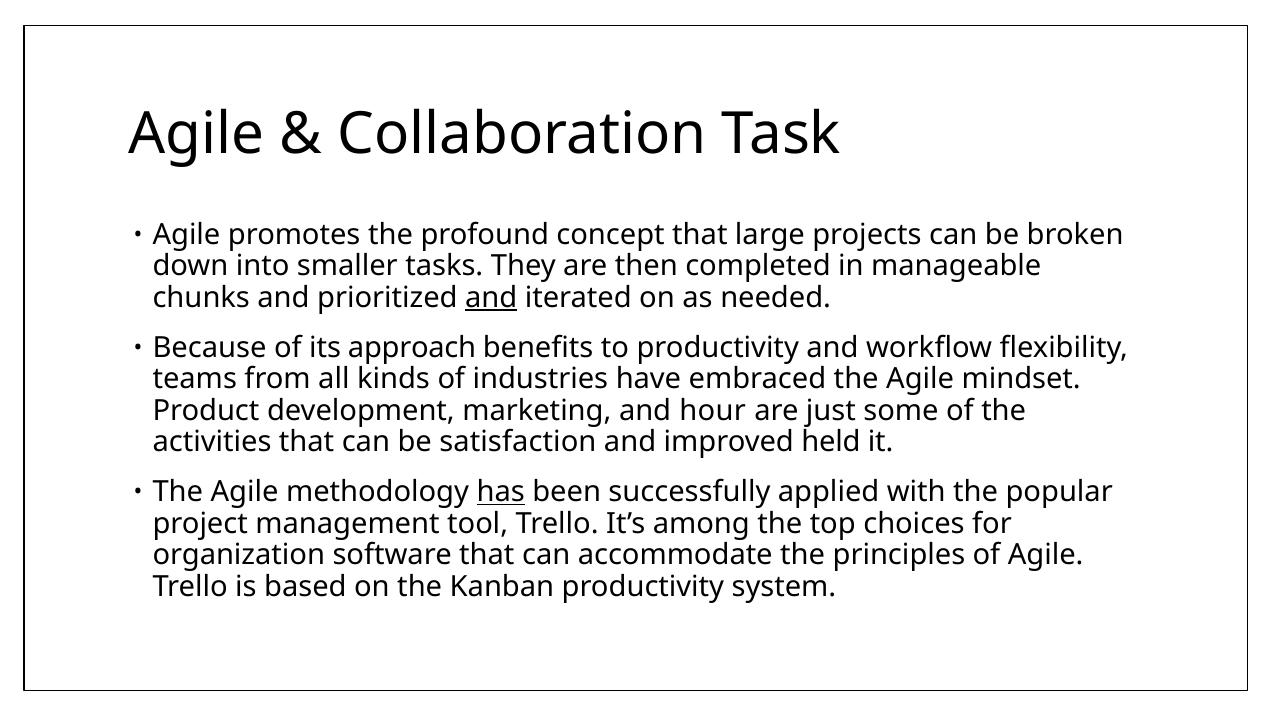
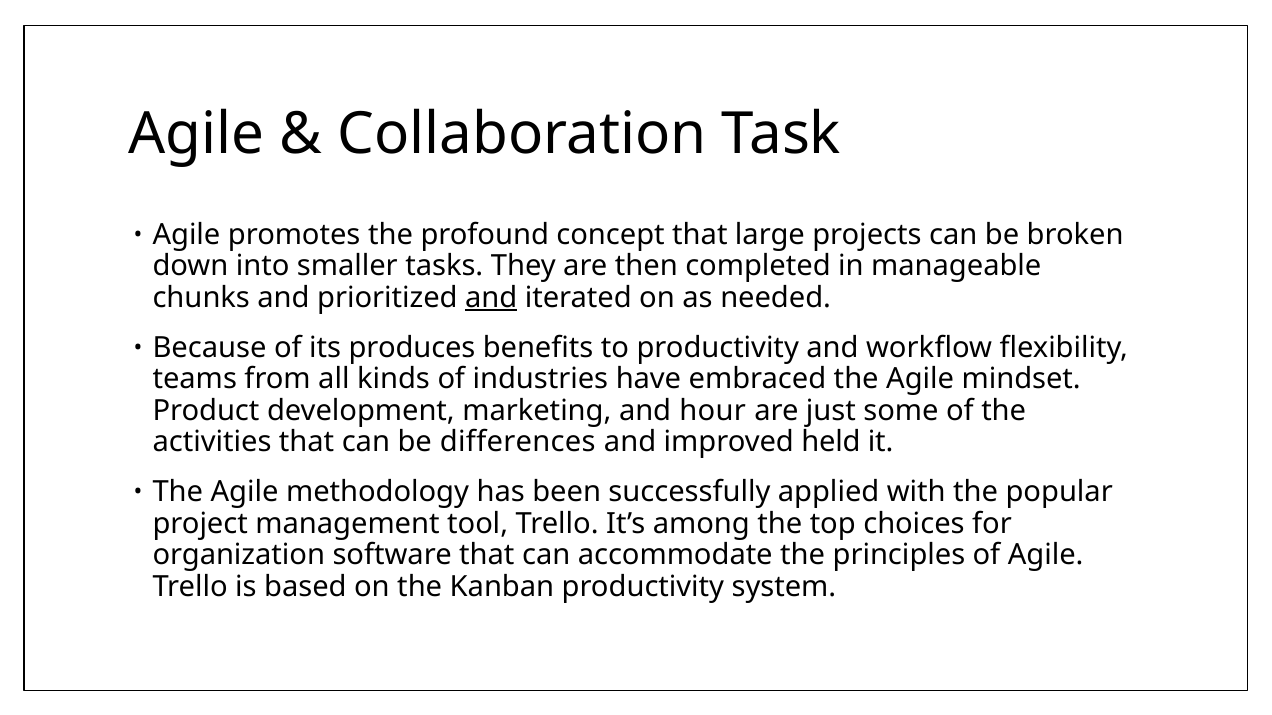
approach: approach -> produces (412, 348)
satisfaction: satisfaction -> differences (518, 442)
has underline: present -> none (501, 492)
